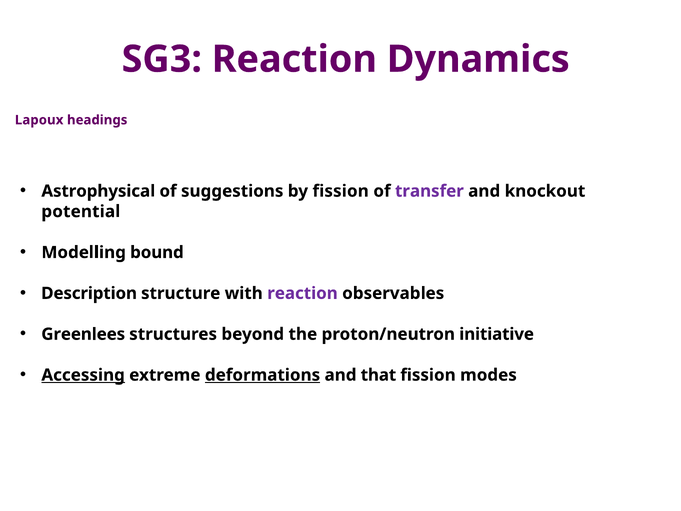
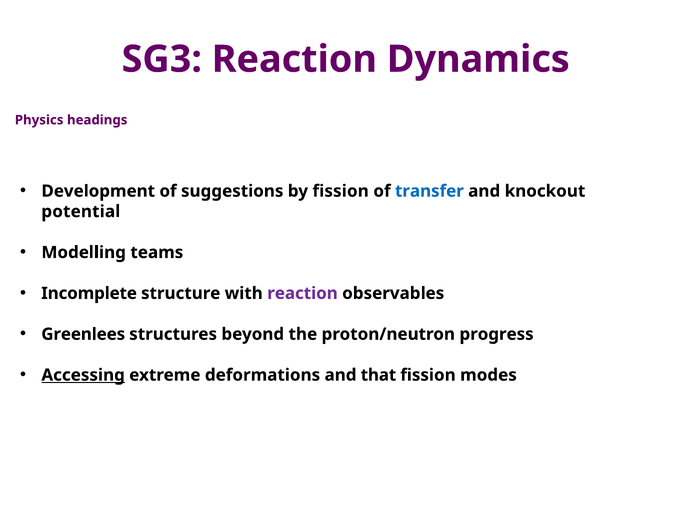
Lapoux: Lapoux -> Physics (39, 120)
Astrophysical: Astrophysical -> Development (98, 191)
transfer colour: purple -> blue (429, 191)
bound: bound -> teams (157, 252)
Description: Description -> Incomplete (89, 293)
initiative: initiative -> progress (497, 334)
deformations underline: present -> none (263, 375)
